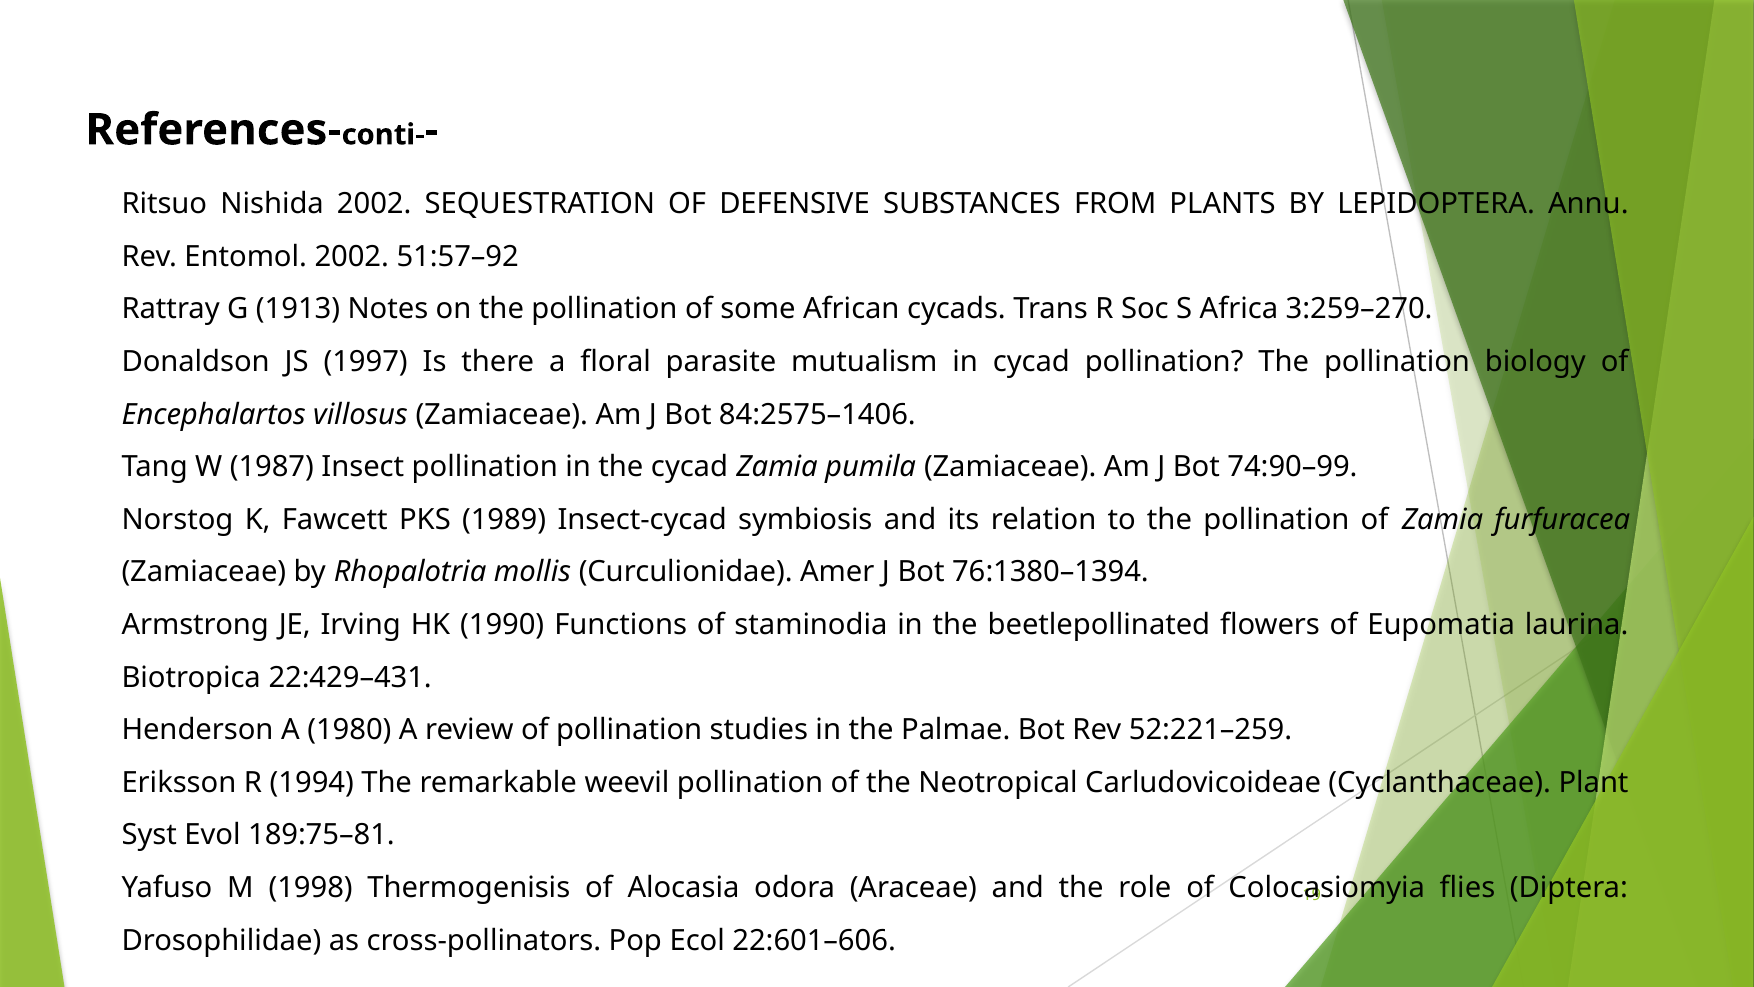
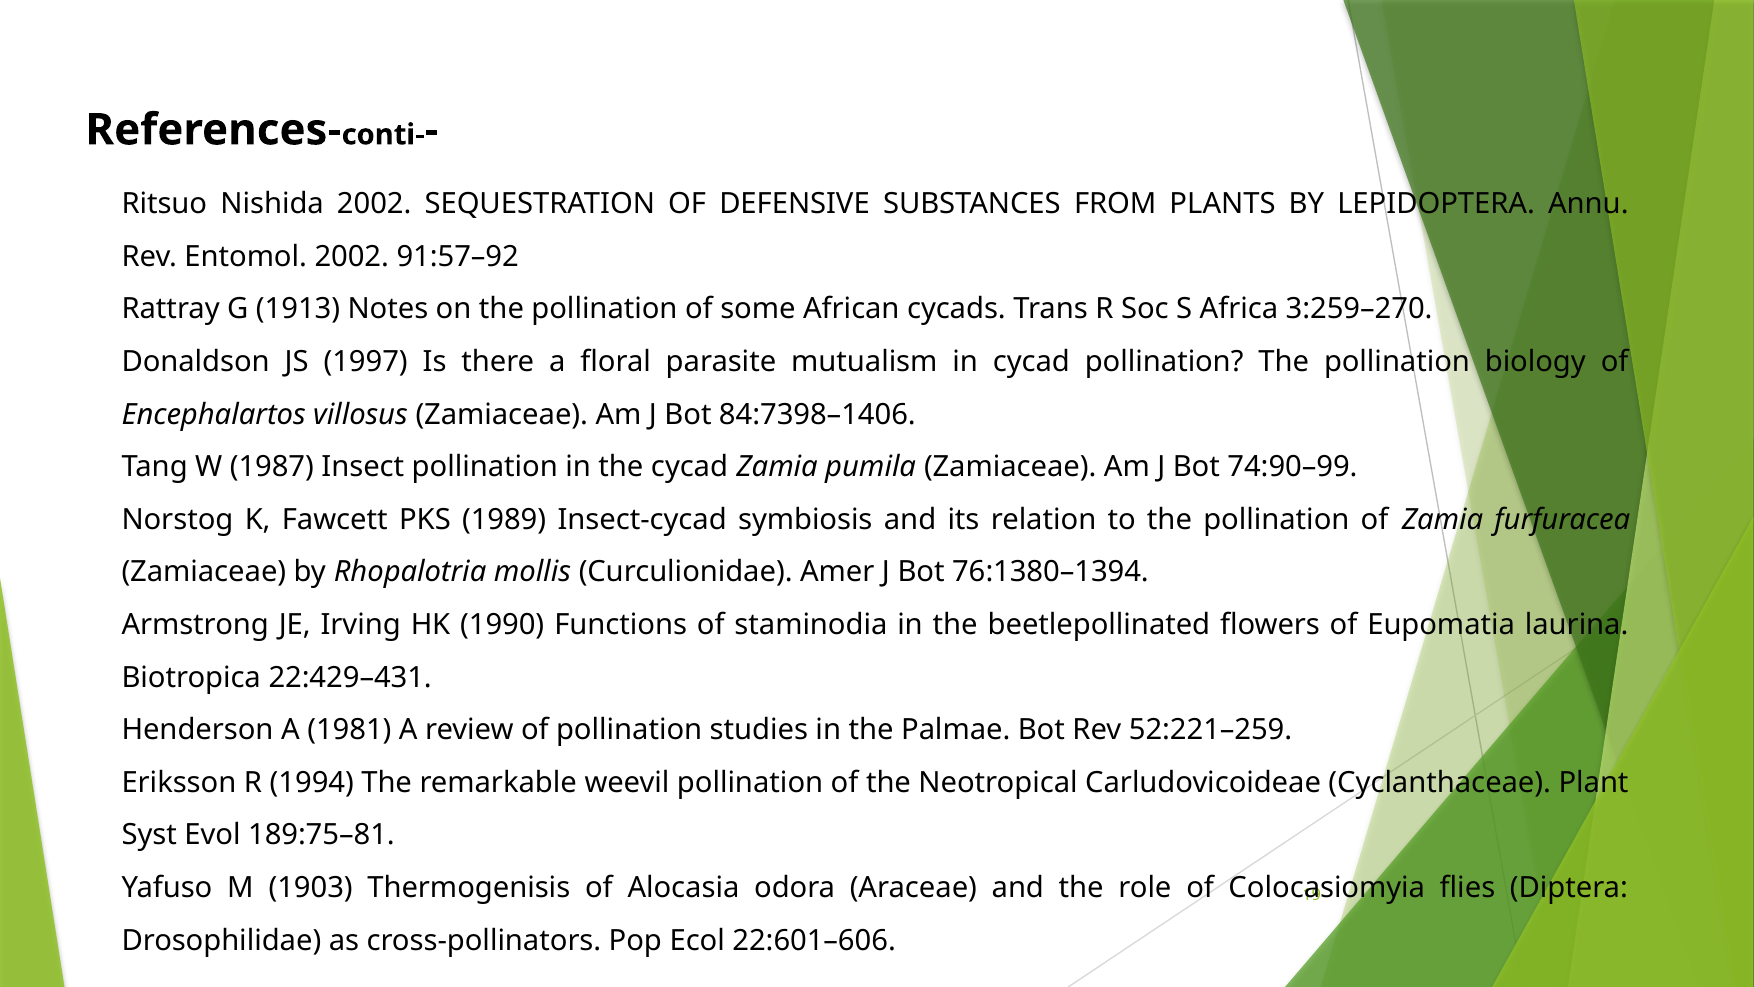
51:57–92: 51:57–92 -> 91:57–92 (458, 257)
84:2575–1406: 84:2575–1406 -> 84:7398–1406 (817, 414)
1980: 1980 -> 1981 (349, 730)
1998: 1998 -> 1903 (311, 887)
